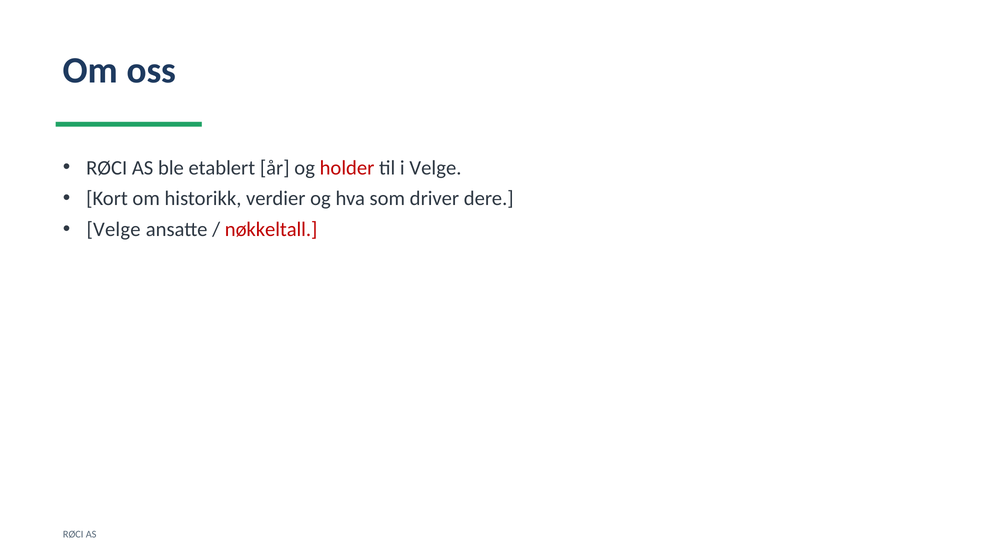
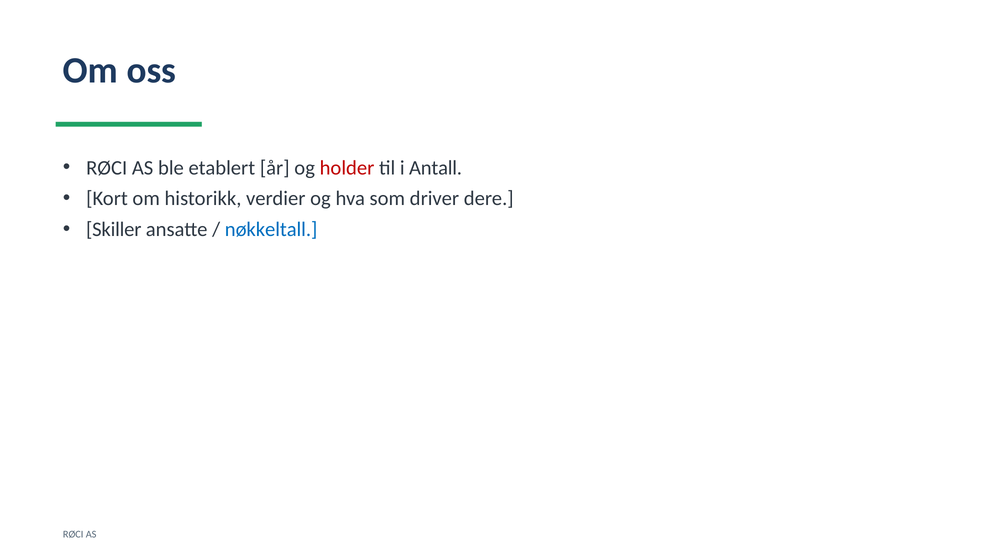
i Velge: Velge -> Antall (436, 168)
Velge: Velge -> Skiller (114, 230)
nøkkeltall colour: red -> blue (271, 230)
